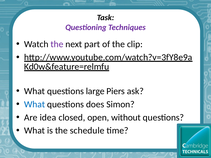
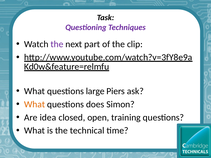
What colour: blue -> orange (35, 105)
without: without -> training (126, 118)
schedule: schedule -> technical (87, 131)
